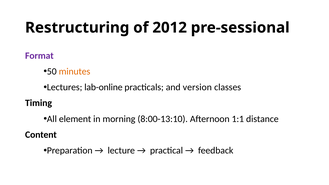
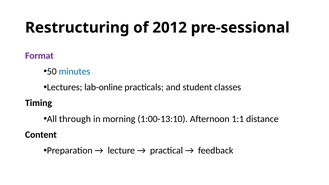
minutes colour: orange -> blue (75, 71)
version: version -> student (197, 87)
element: element -> through (75, 119)
8:00-13:10: 8:00-13:10 -> 1:00-13:10 (163, 119)
